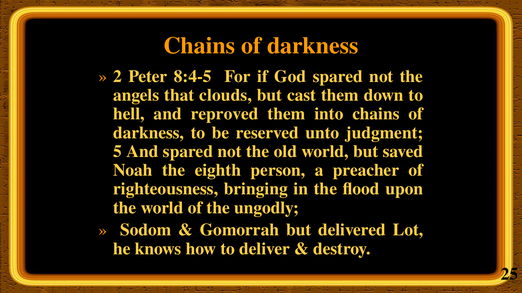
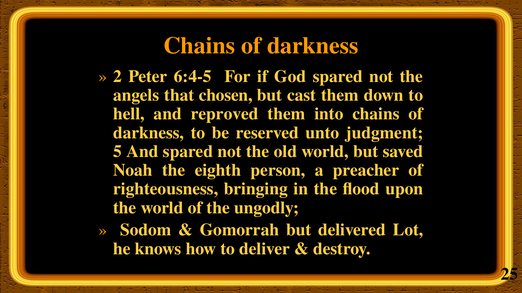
8:4-5: 8:4-5 -> 6:4-5 (193, 77)
clouds: clouds -> chosen (226, 95)
